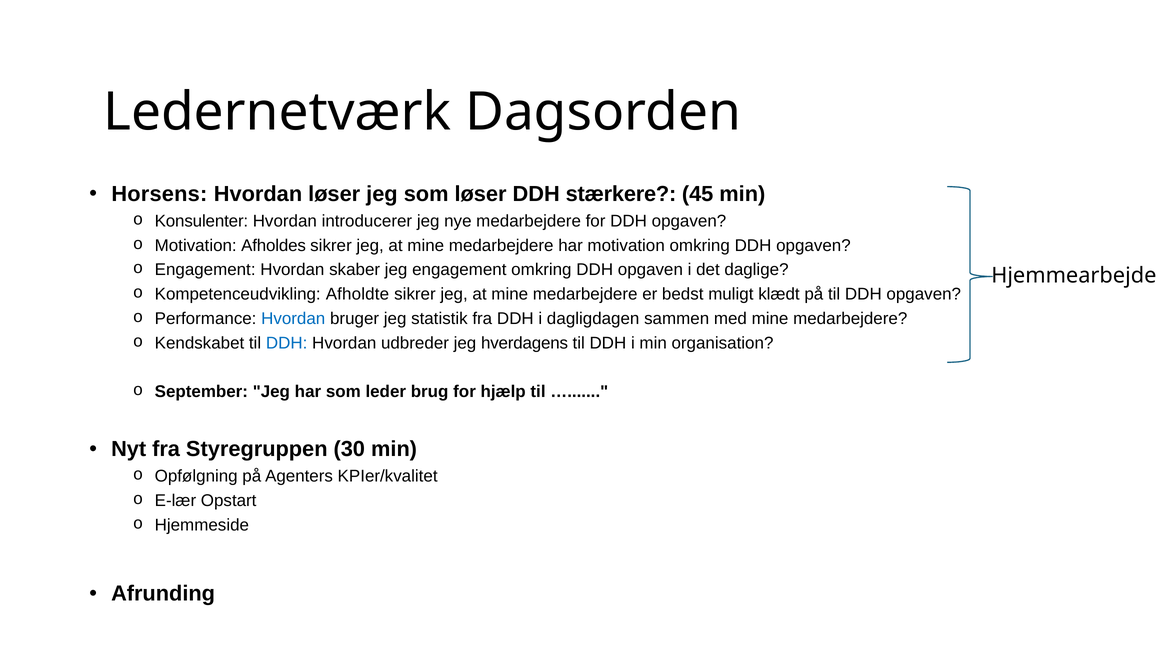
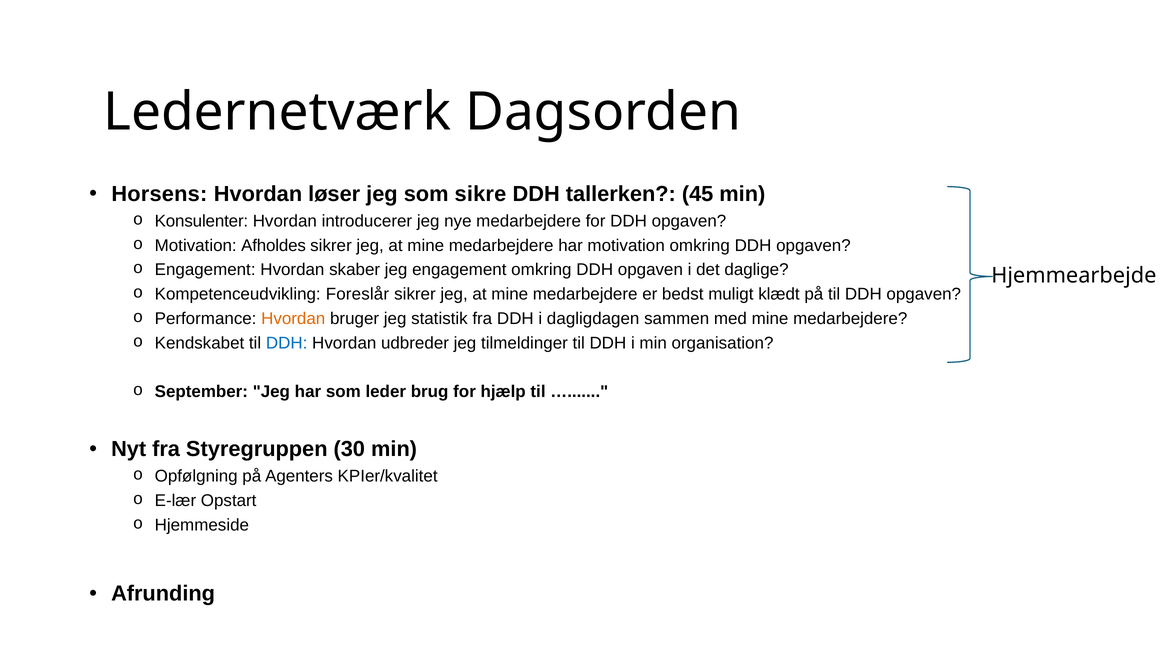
som løser: løser -> sikre (480, 194)
stærkere: stærkere -> tallerken (621, 194)
Afholdte: Afholdte -> Foreslår (357, 294)
Hvordan colour: blue -> orange (293, 318)
hverdagens: hverdagens -> tilmeldinger (524, 343)
